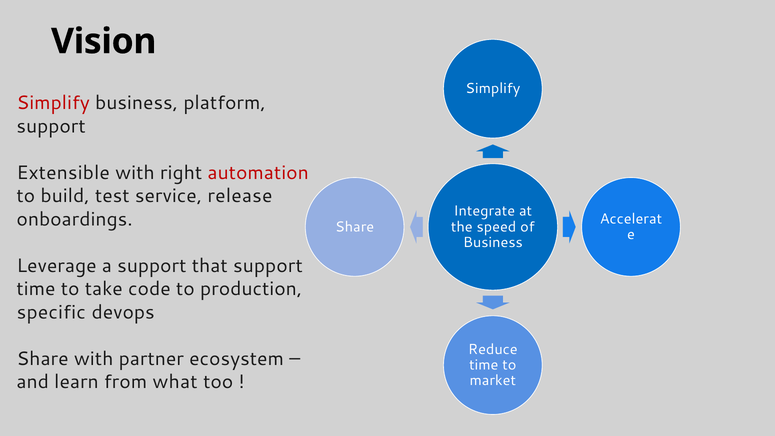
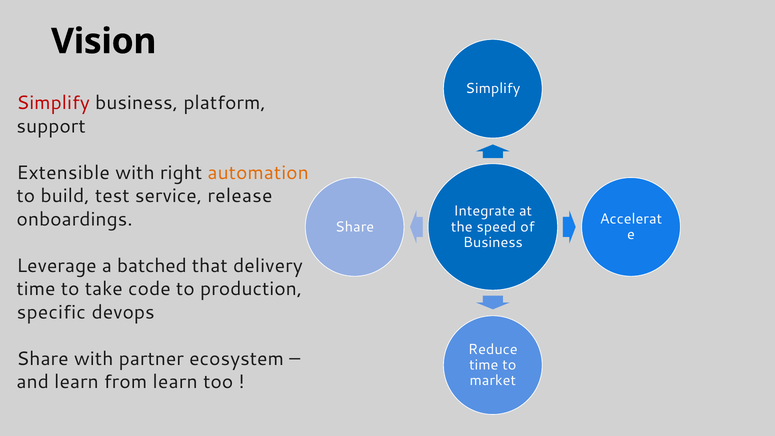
automation colour: red -> orange (258, 173)
a support: support -> batched (152, 266)
that support: support -> delivery (268, 266)
from what: what -> learn (175, 382)
